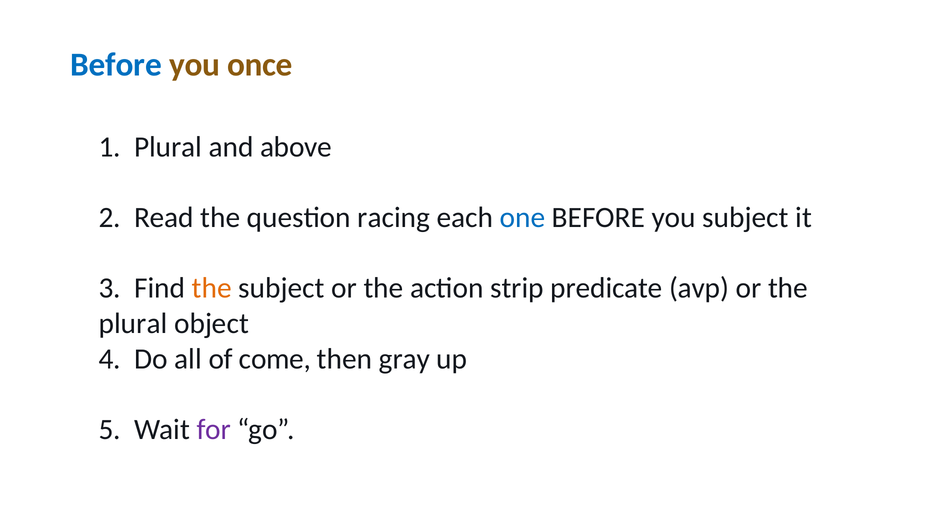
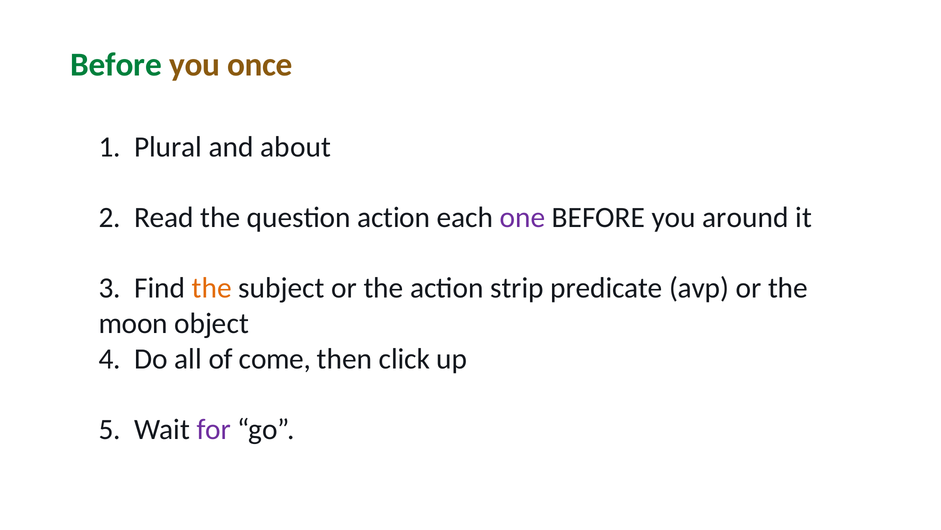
Before colour: blue -> green (116, 65)
above: above -> about (296, 147)
question racing: racing -> action (394, 217)
one colour: blue -> purple (522, 217)
you subject: subject -> around (746, 217)
plural: plural -> moon (133, 323)
gray: gray -> click (404, 358)
